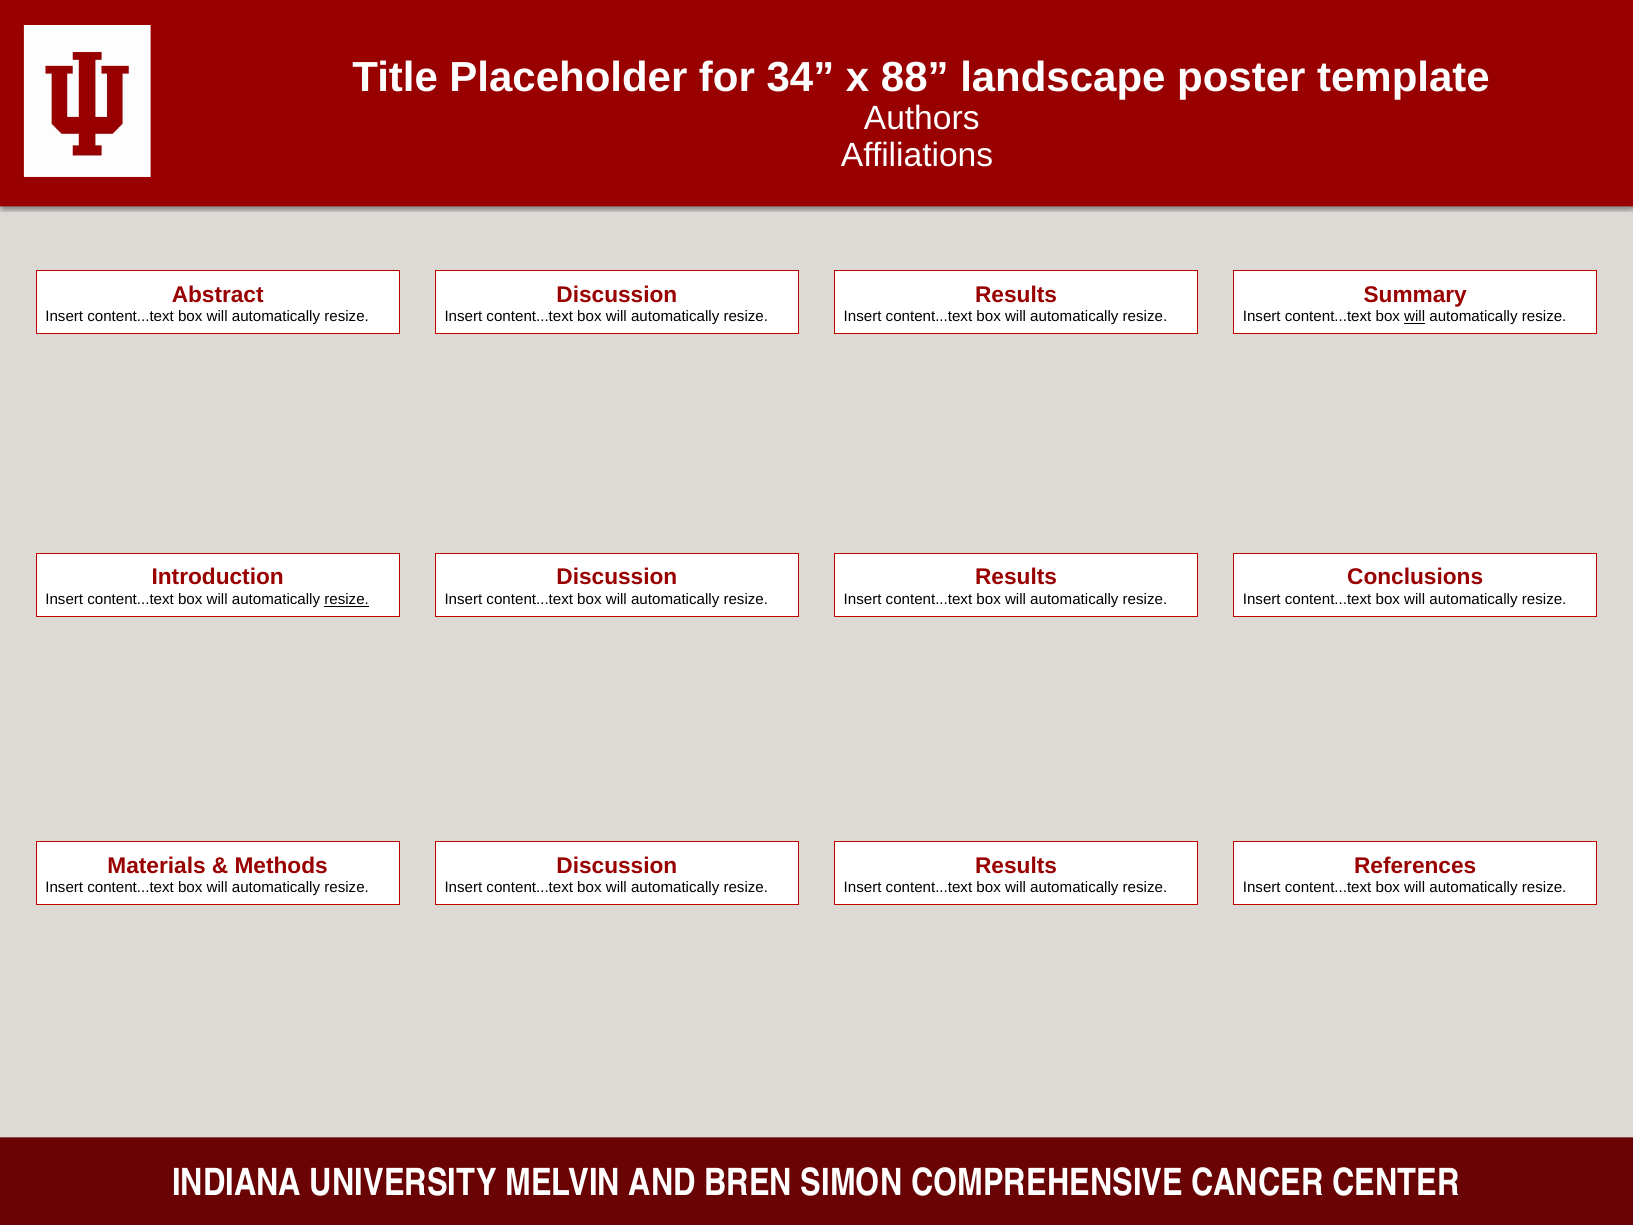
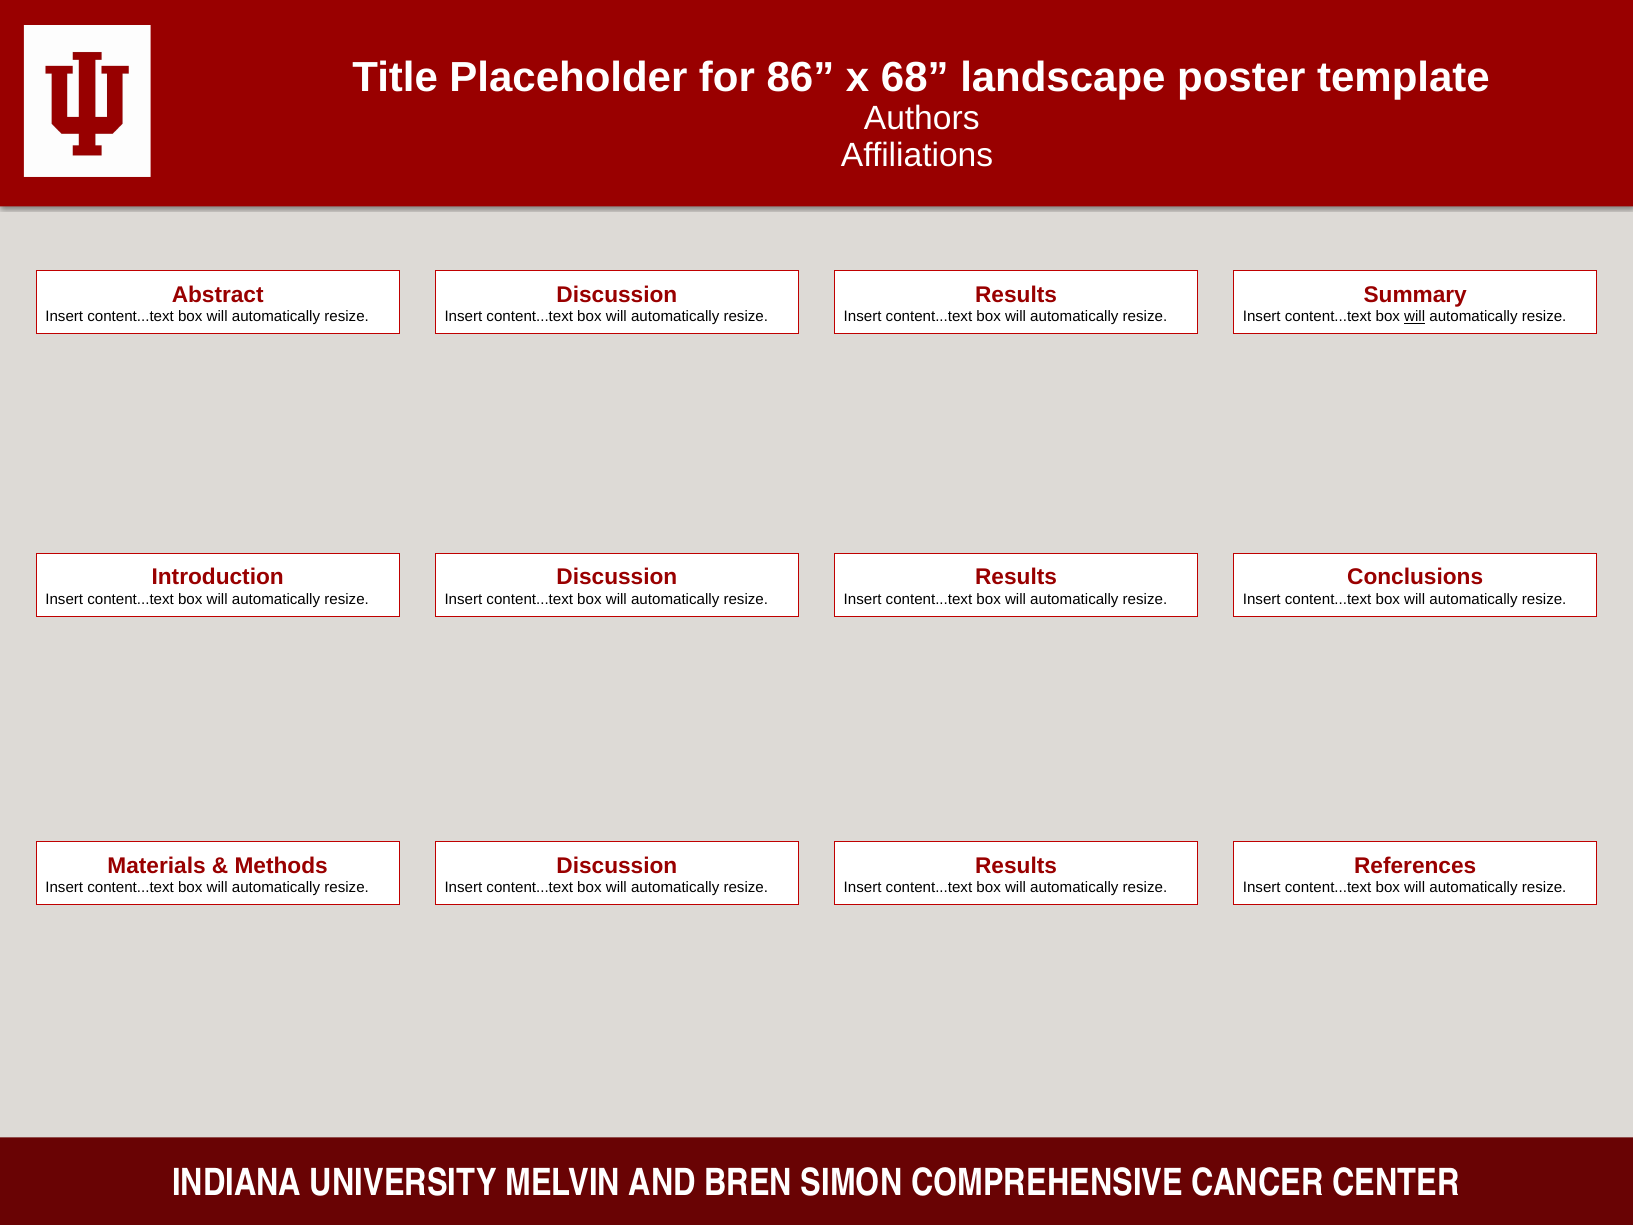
34: 34 -> 86 (800, 78)
88: 88 -> 68 (915, 78)
resize underline: present -> none (347, 600)
